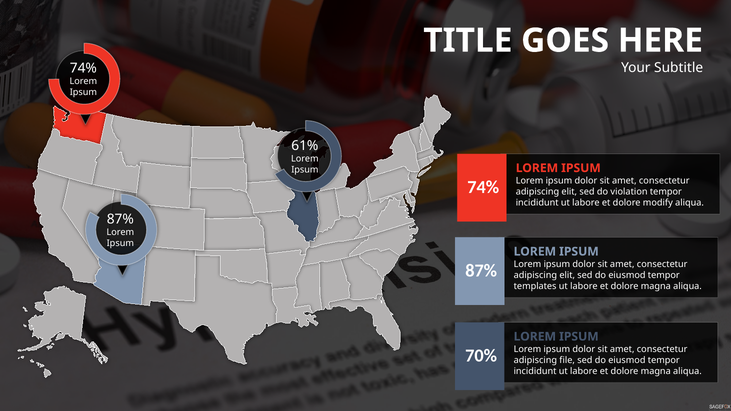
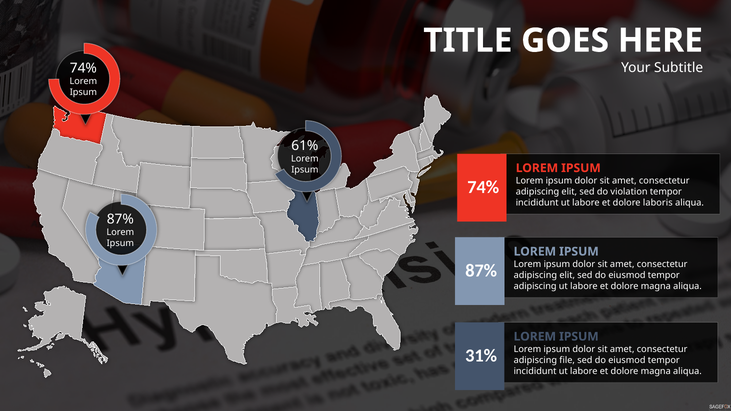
modify: modify -> laboris (658, 203)
templates: templates -> adipiscing (535, 286)
70%: 70% -> 31% (481, 356)
